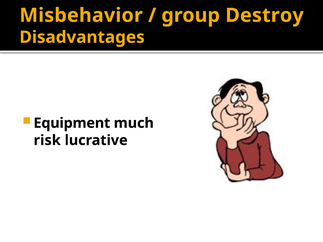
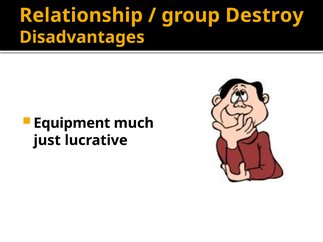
Misbehavior: Misbehavior -> Relationship (81, 15)
risk: risk -> just (47, 140)
